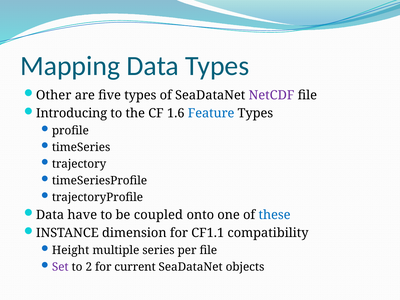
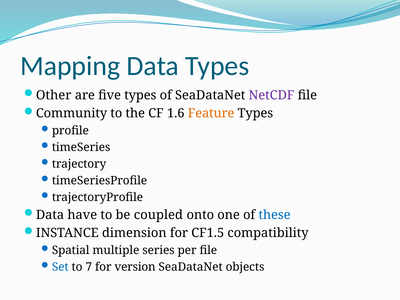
Introducing: Introducing -> Community (72, 113)
Feature colour: blue -> orange (211, 113)
CF1.1: CF1.1 -> CF1.5 (208, 233)
Height: Height -> Spatial (71, 250)
Set colour: purple -> blue (60, 267)
2: 2 -> 7 (89, 267)
current: current -> version (135, 267)
